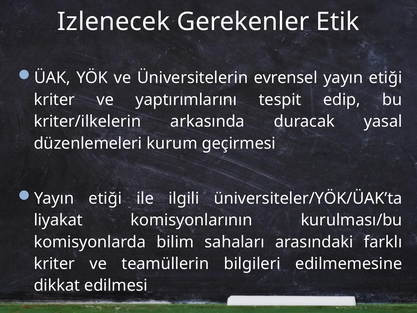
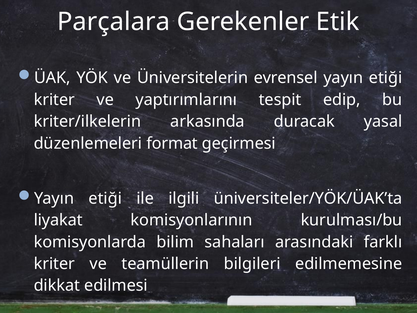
Izlenecek: Izlenecek -> Parçalara (114, 22)
kurum: kurum -> format (172, 143)
